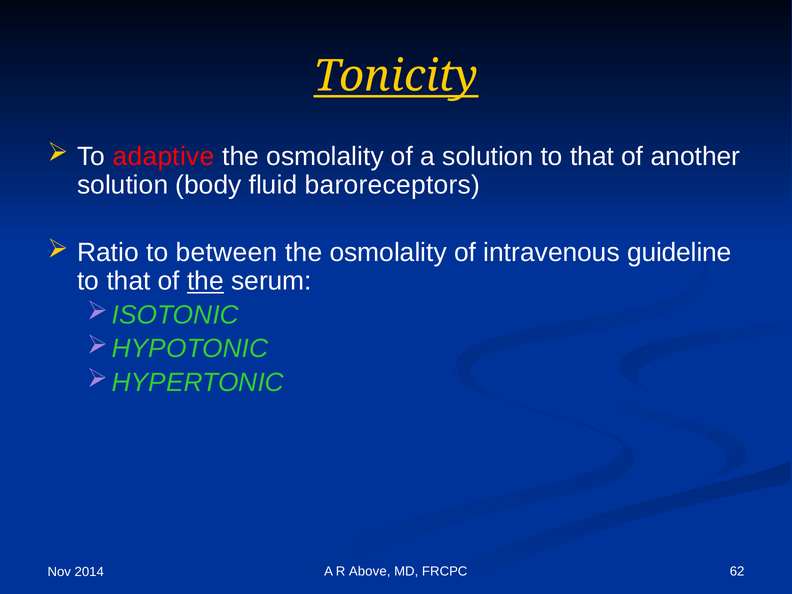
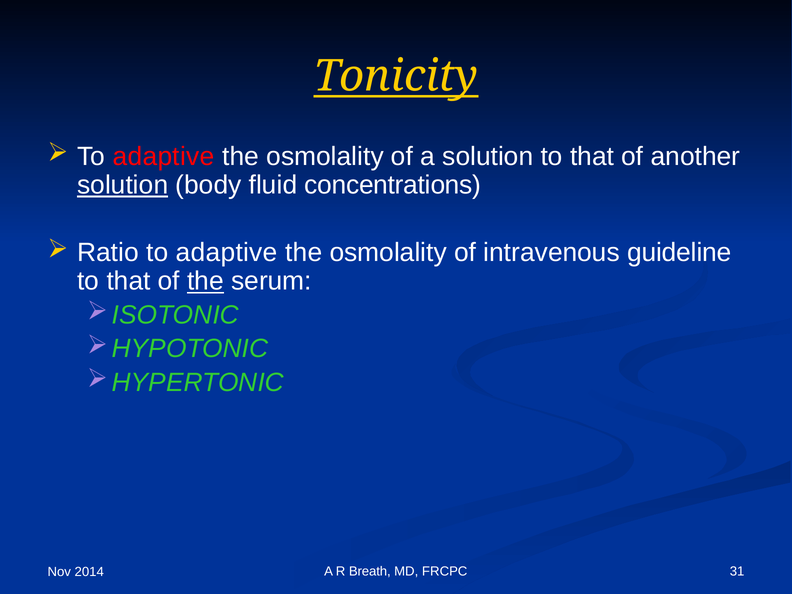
solution underline: none -> present (123, 185)
baroreceptors: baroreceptors -> concentrations (393, 185)
between: between -> adaptive (227, 253)
Above: Above -> Breath (370, 571)
62: 62 -> 31 (737, 571)
